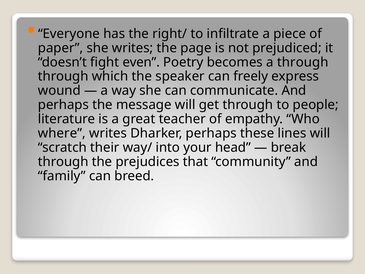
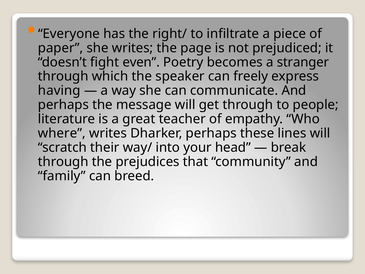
a through: through -> stranger (303, 62)
wound: wound -> having (59, 91)
